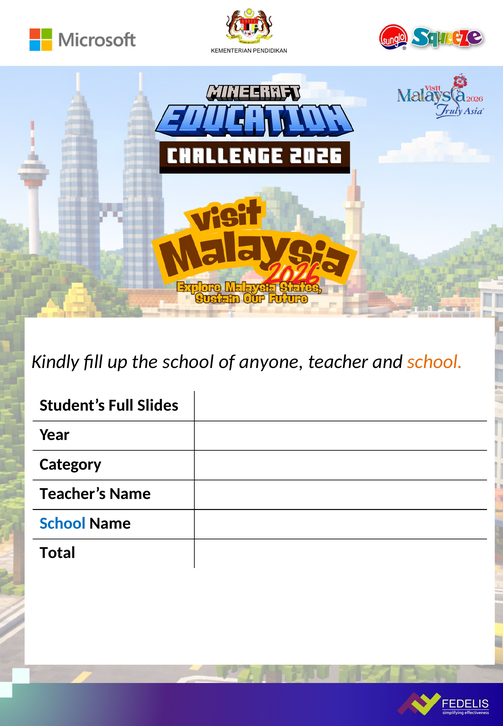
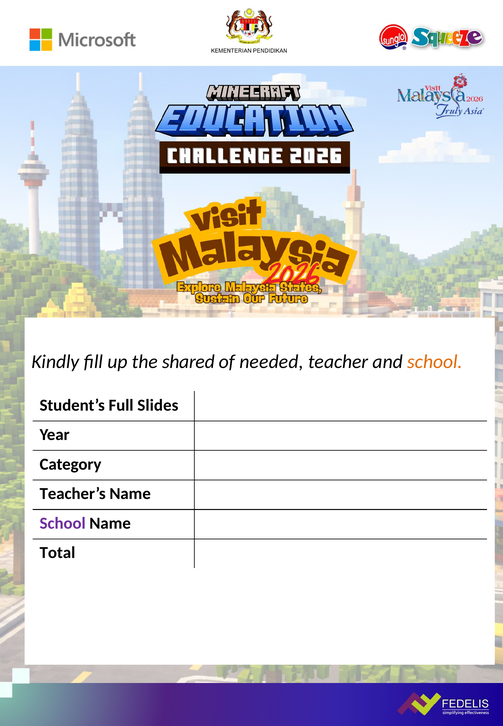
the school: school -> shared (188, 362)
anyone: anyone -> needed (271, 362)
School colour: blue -> purple (63, 524)
